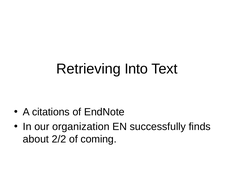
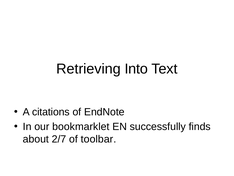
organization: organization -> bookmarklet (81, 126)
2/2: 2/2 -> 2/7 (59, 139)
coming: coming -> toolbar (99, 139)
